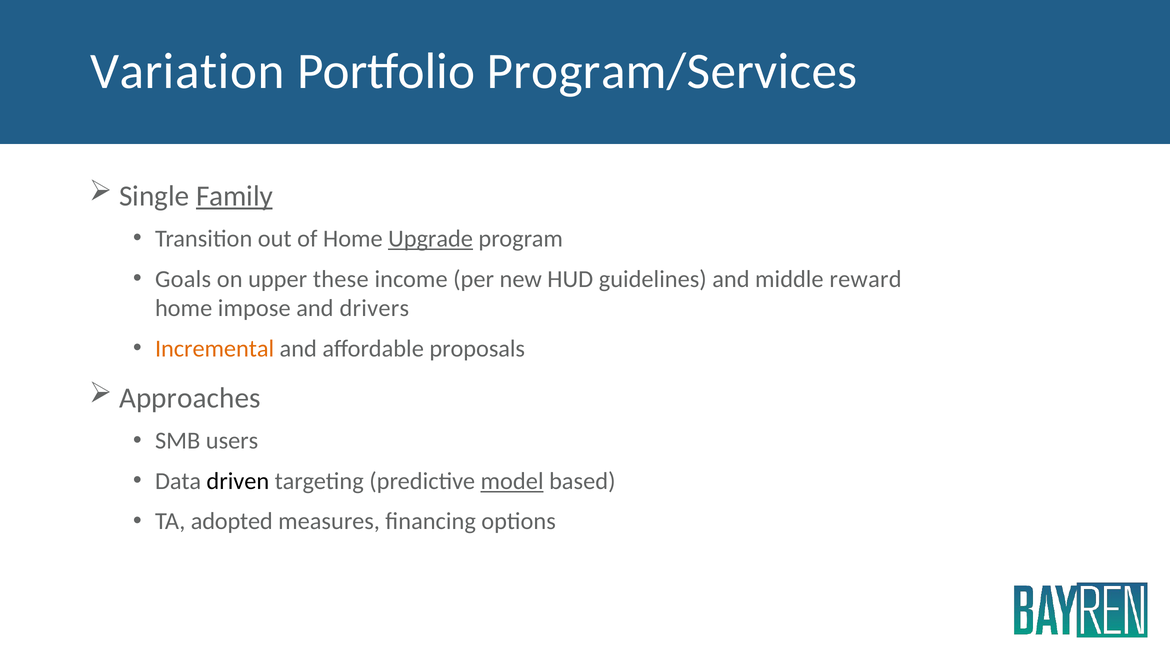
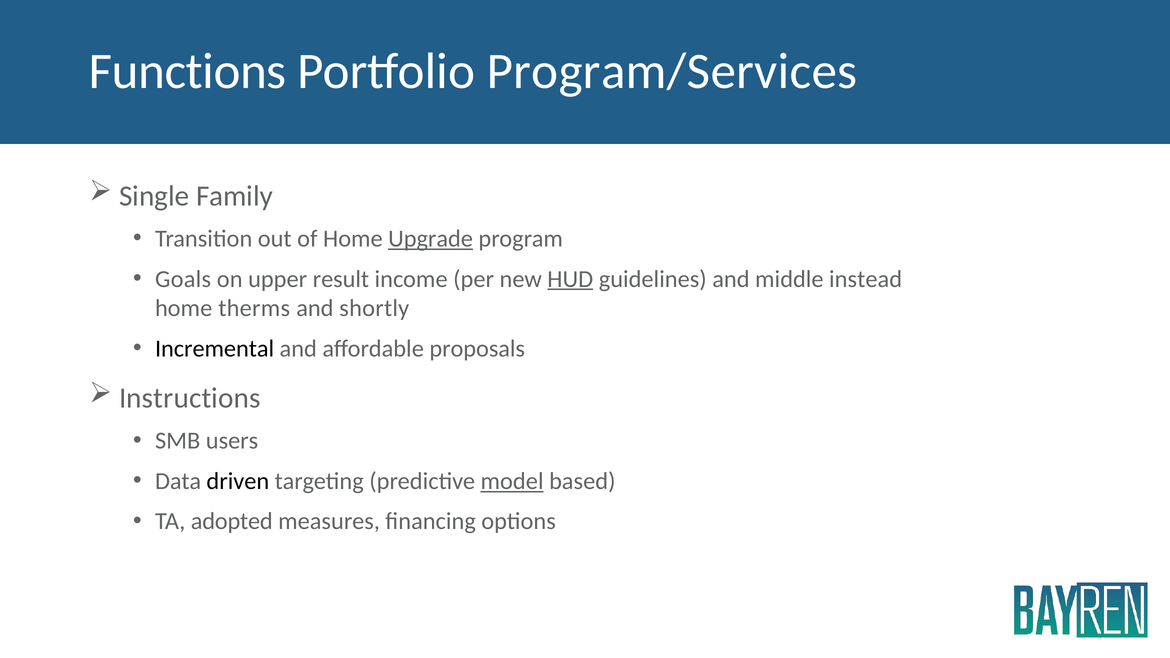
Variation: Variation -> Functions (188, 72)
Family underline: present -> none (234, 196)
these: these -> result (341, 279)
HUD underline: none -> present (570, 279)
reward: reward -> instead (866, 279)
impose: impose -> therms (254, 308)
drivers: drivers -> shortly (374, 308)
Incremental colour: orange -> black (215, 349)
Approaches: Approaches -> Instructions (190, 398)
